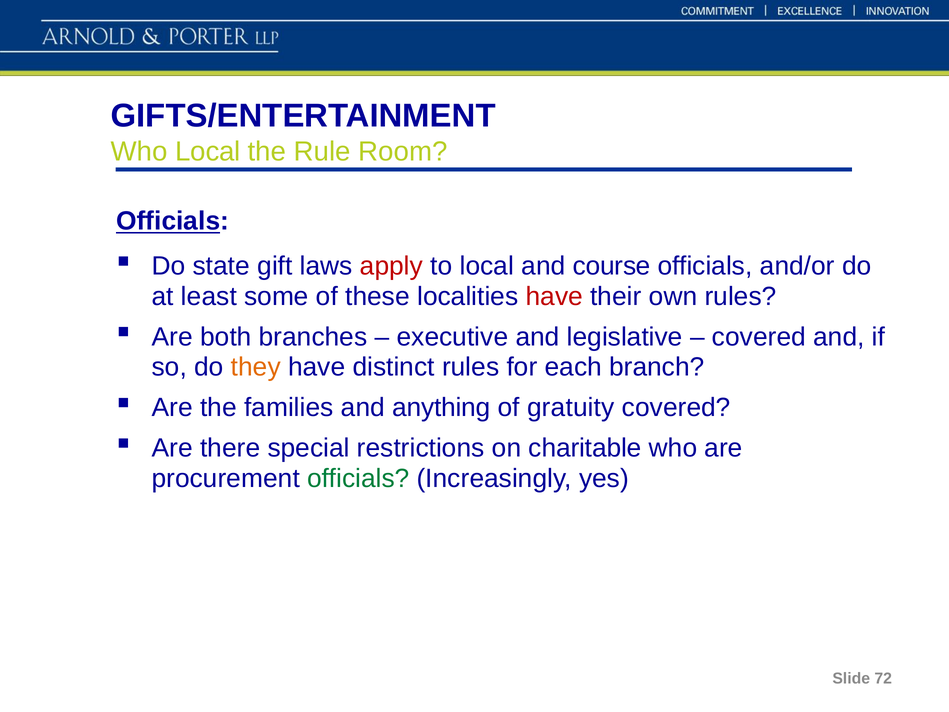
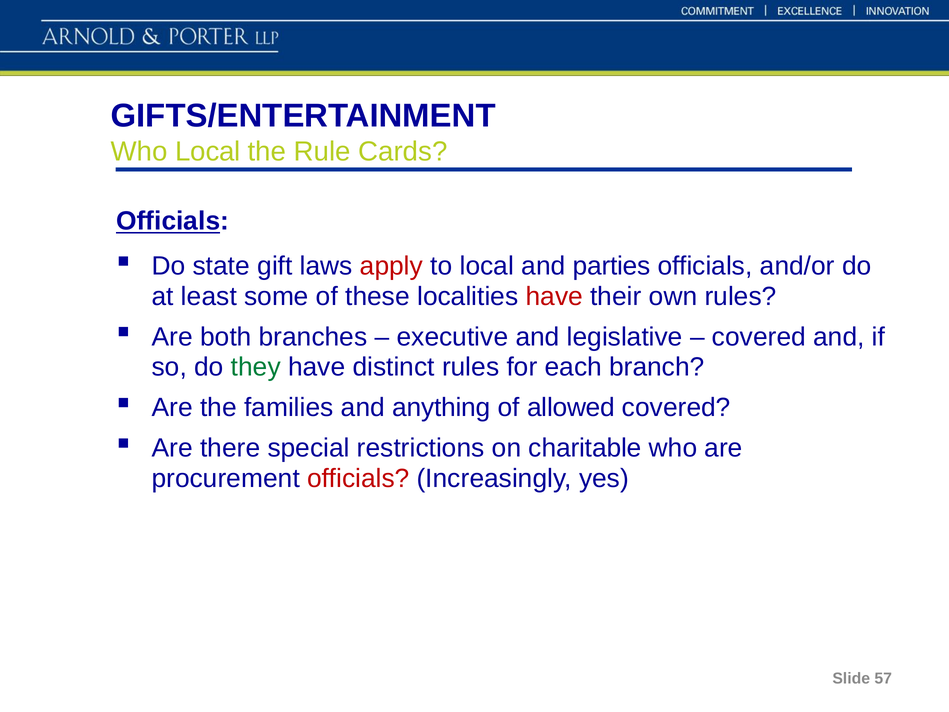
Room: Room -> Cards (403, 152)
course: course -> parties (612, 266)
they colour: orange -> green (256, 367)
gratuity: gratuity -> allowed (571, 408)
officials colour: green -> red (358, 478)
72: 72 -> 57 (883, 678)
